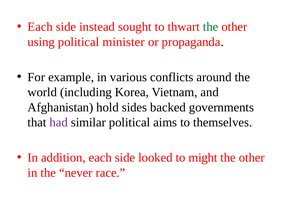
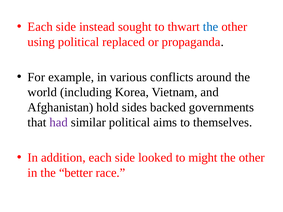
the colour: green -> blue (211, 27)
minister: minister -> replaced (124, 42)
never: never -> better (76, 173)
